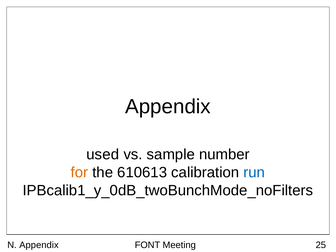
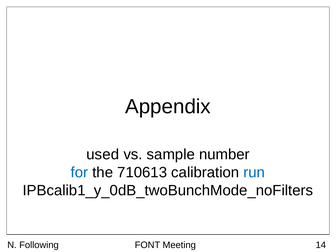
for colour: orange -> blue (79, 172)
610613: 610613 -> 710613 (142, 172)
N Appendix: Appendix -> Following (39, 245)
25: 25 -> 14 (321, 245)
